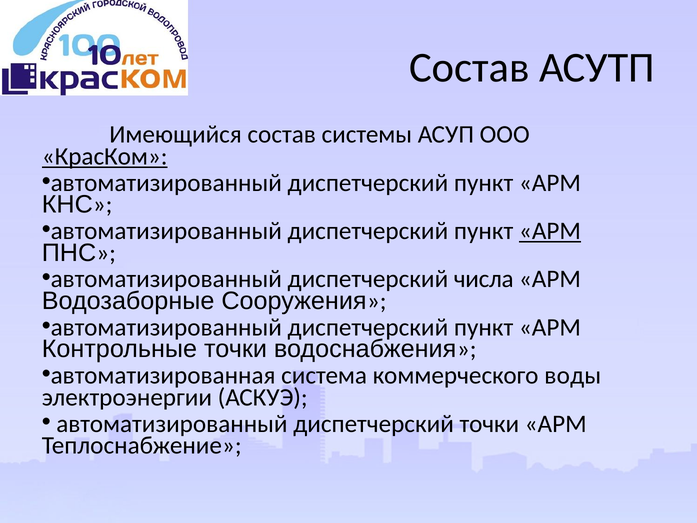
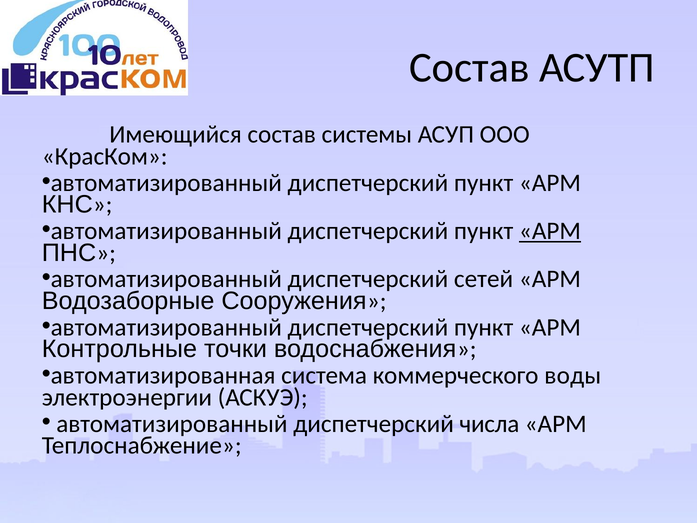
КрасКом underline: present -> none (105, 156)
числа: числа -> сетей (484, 279)
диспетчерский точки: точки -> числа (489, 424)
